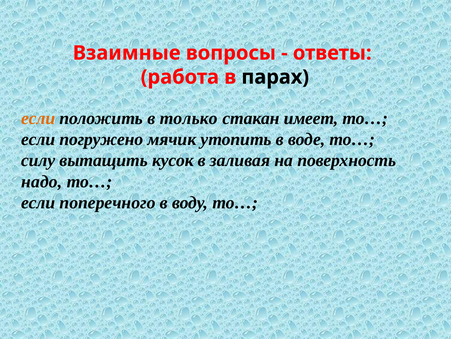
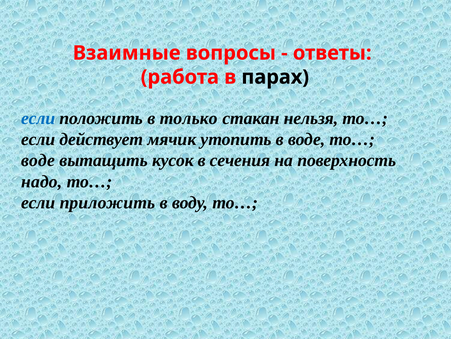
если colour: orange -> blue (38, 118)
имеет: имеет -> нельзя (311, 118)
погружено: погружено -> действует (101, 139)
силу: силу -> воде (38, 160)
заливая: заливая -> сечения (240, 160)
поперечного: поперечного -> приложить (107, 202)
